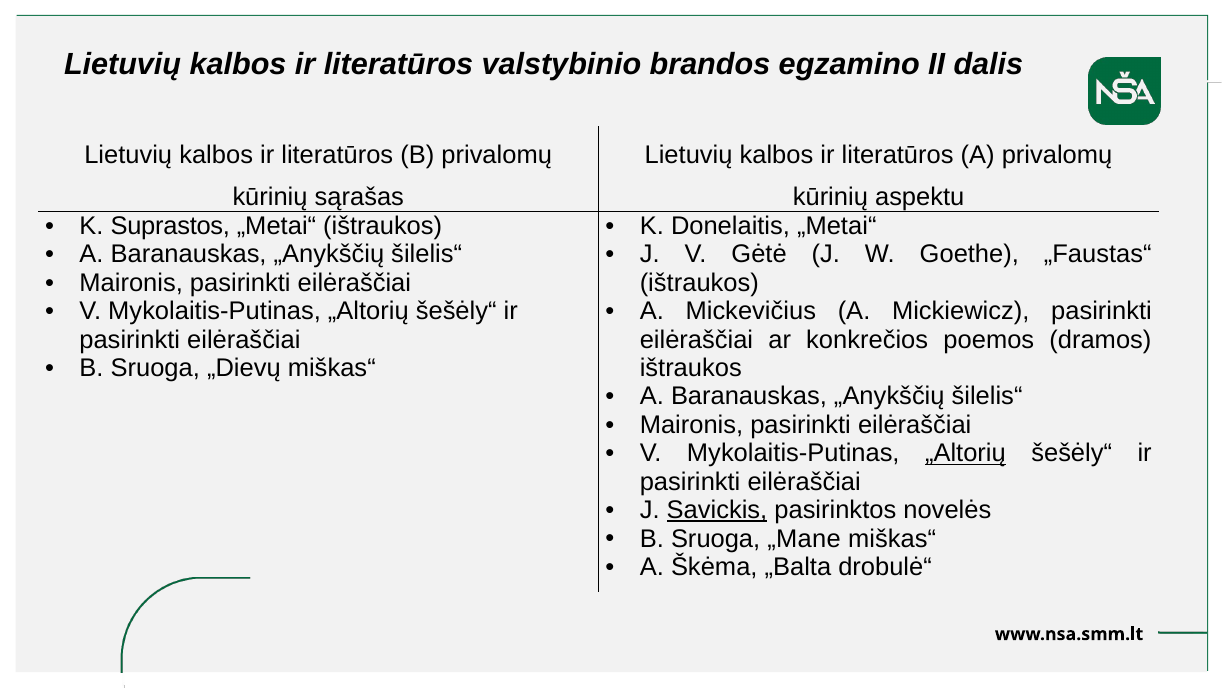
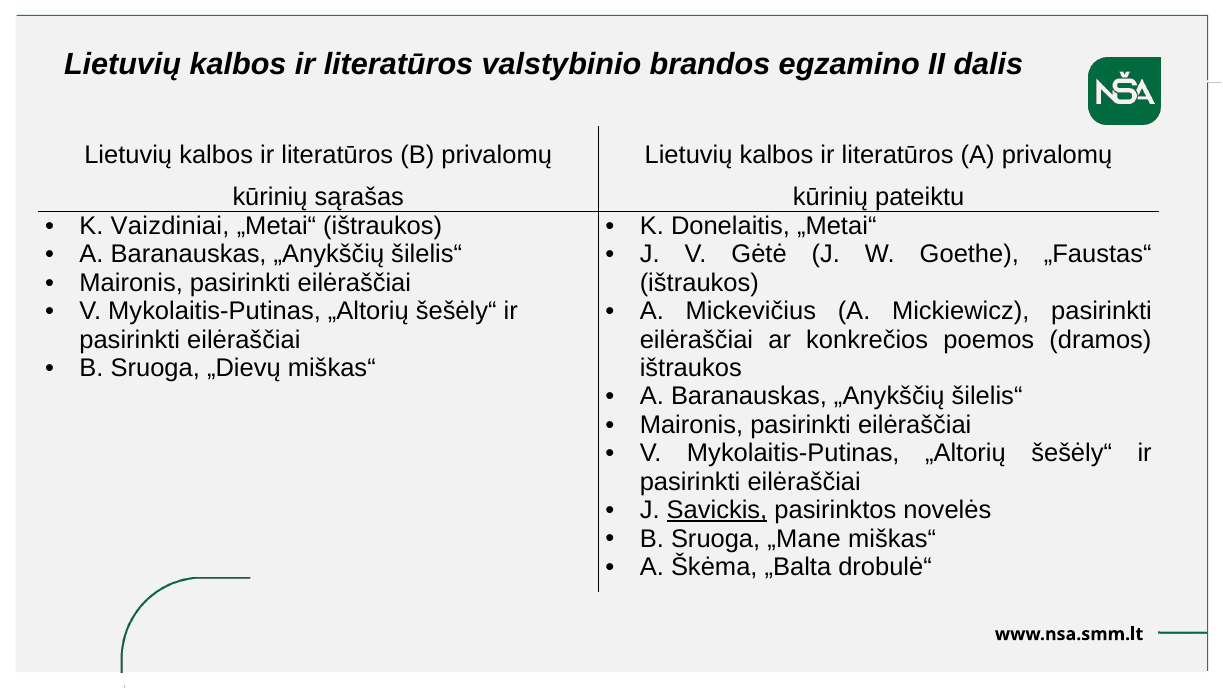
aspektu: aspektu -> pateiktu (920, 197)
Suprastos: Suprastos -> Vaizdiniai (170, 226)
„Altorių underline: present -> none (965, 453)
